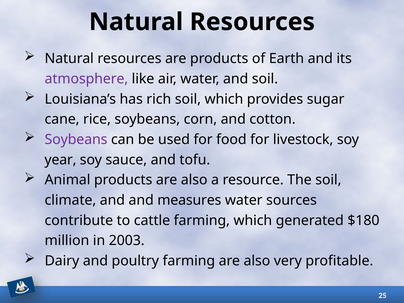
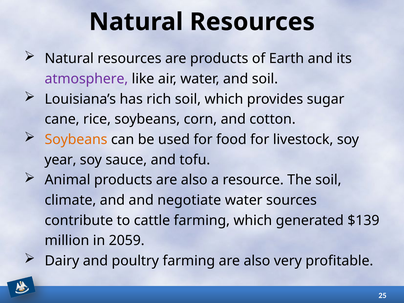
Soybeans colour: purple -> orange (76, 140)
measures: measures -> negotiate (189, 200)
$180: $180 -> $139 (363, 220)
2003: 2003 -> 2059 (127, 241)
